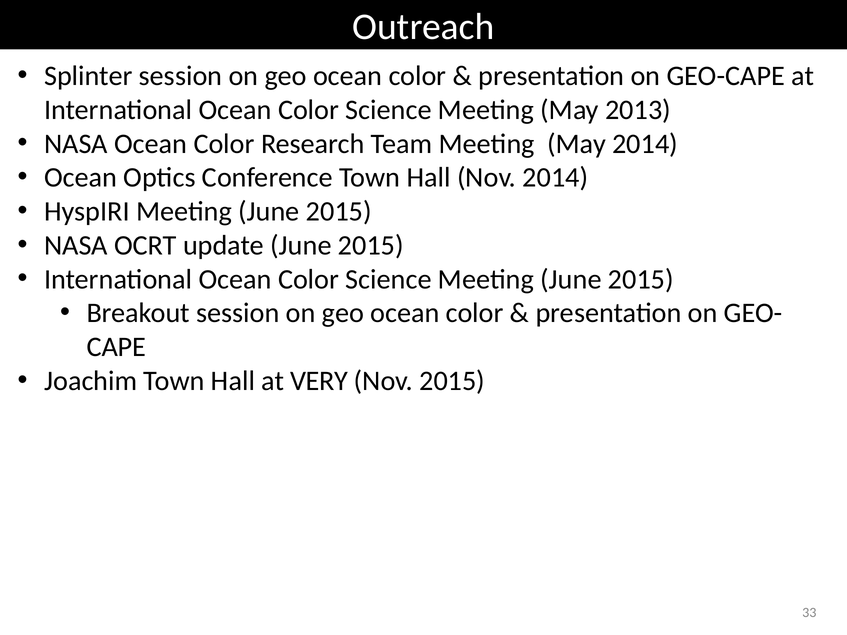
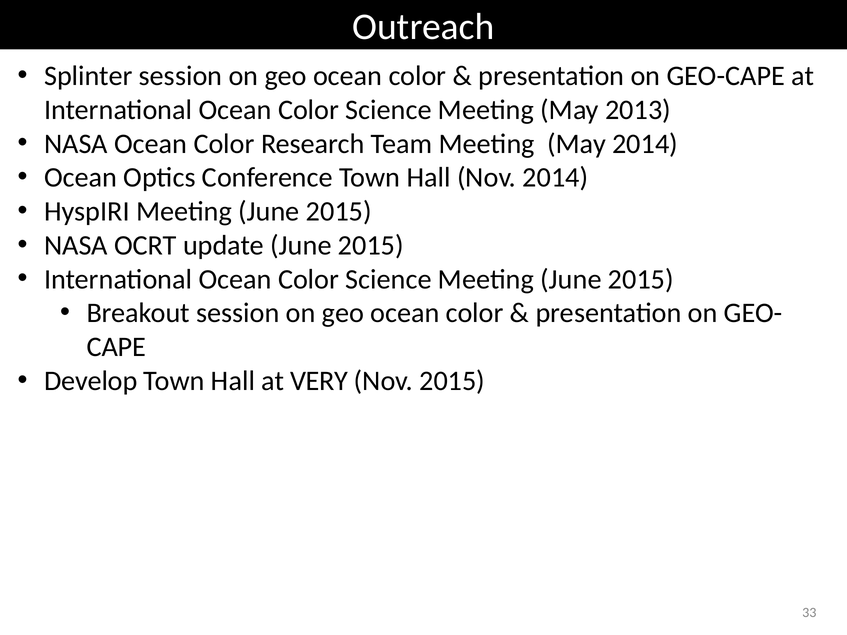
Joachim: Joachim -> Develop (91, 381)
